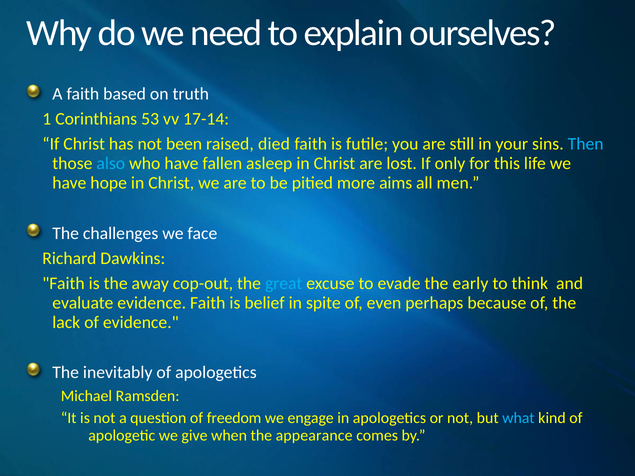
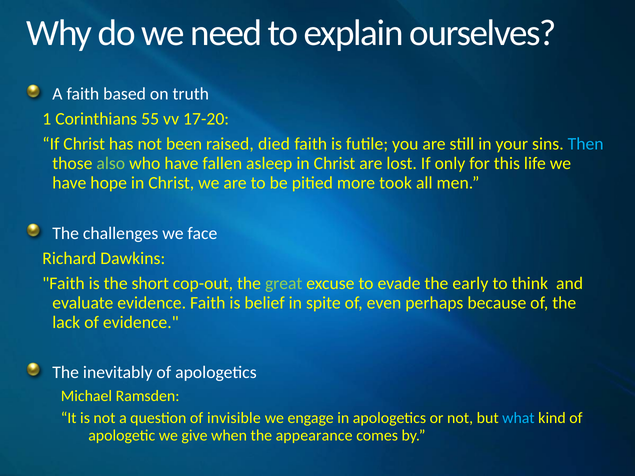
53: 53 -> 55 (150, 119)
17-14: 17-14 -> 17-20 (206, 119)
also colour: light blue -> light green (111, 164)
aims: aims -> took (396, 183)
away: away -> short (150, 284)
great colour: light blue -> light green (284, 284)
freedom: freedom -> invisible (234, 418)
